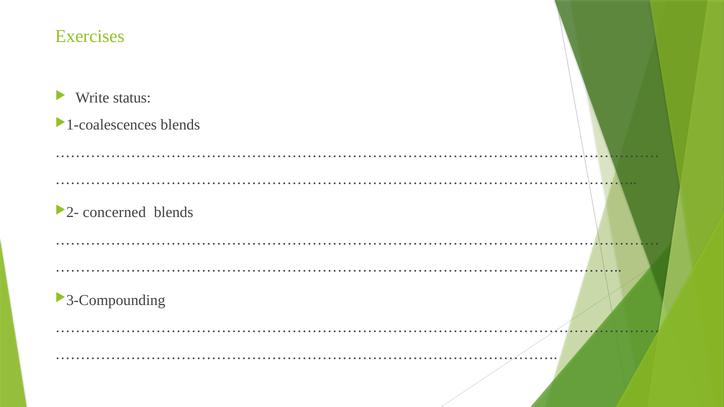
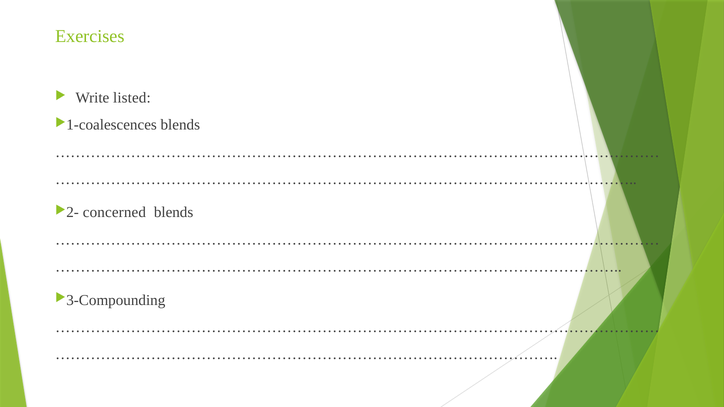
status: status -> listed (132, 98)
